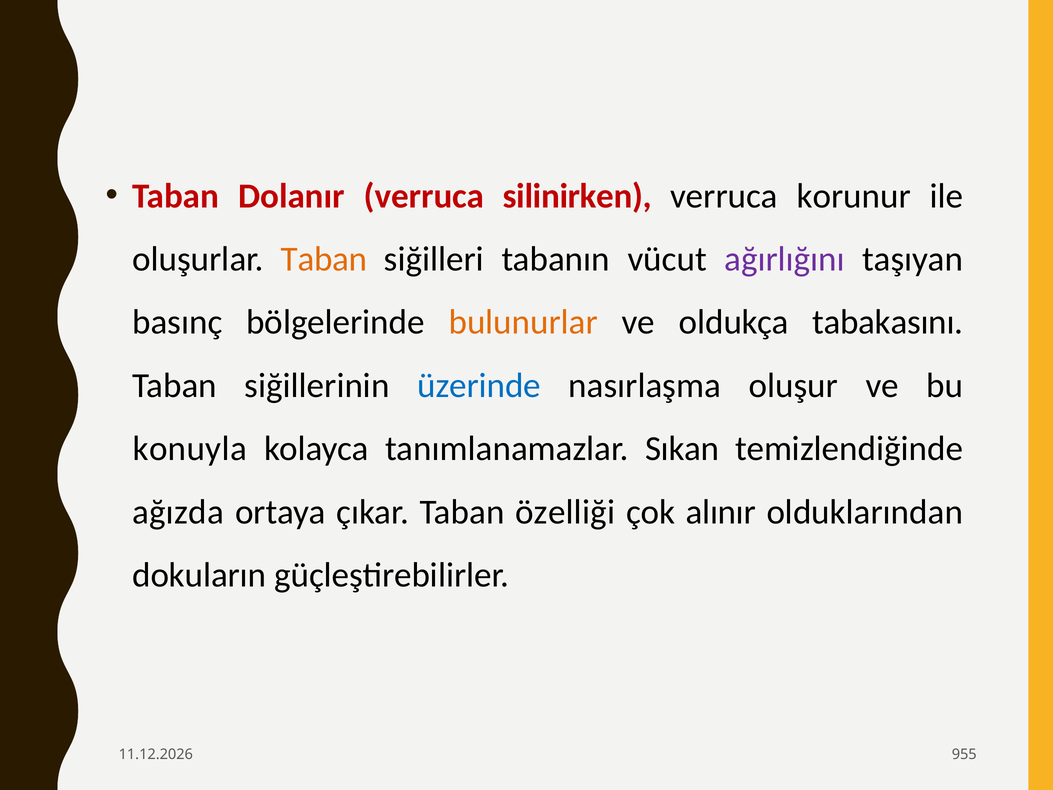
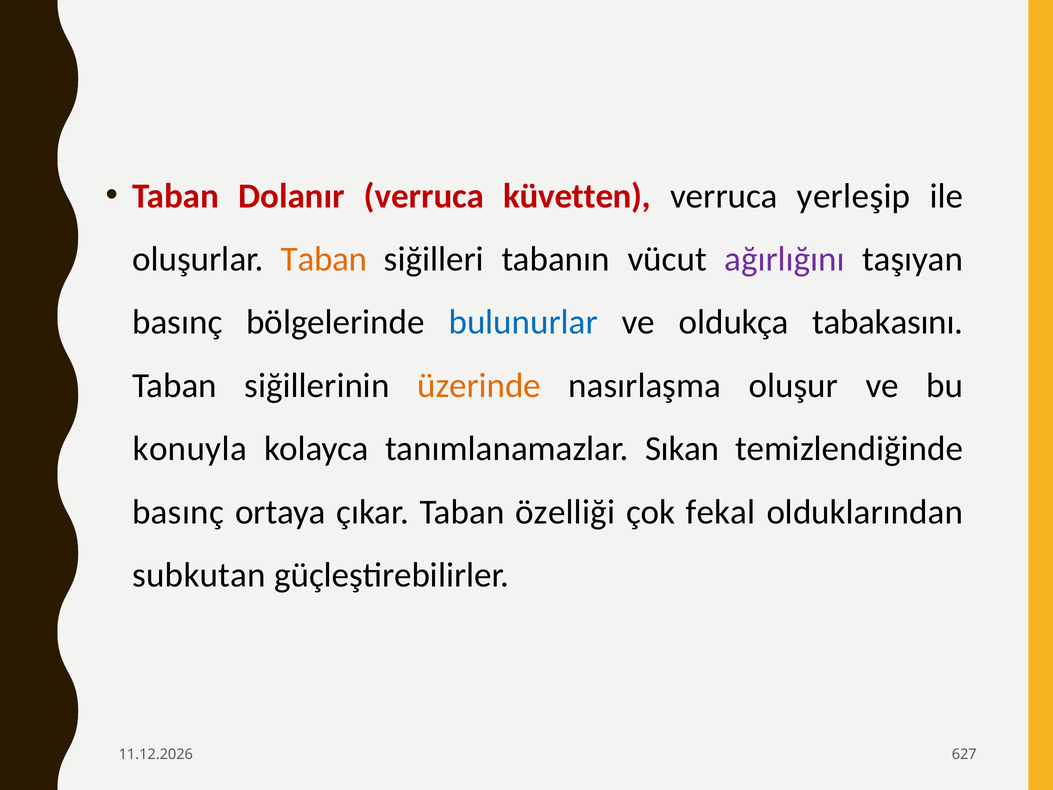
silinirken: silinirken -> küvetten (577, 196)
korunur: korunur -> yerleşip (854, 196)
bulunurlar colour: orange -> blue (523, 322)
üzerinde colour: blue -> orange (479, 385)
ağızda: ağızda -> basınç (178, 512)
alınır: alınır -> fekal (721, 512)
dokuların: dokuların -> subkutan (199, 575)
955: 955 -> 627 (964, 754)
